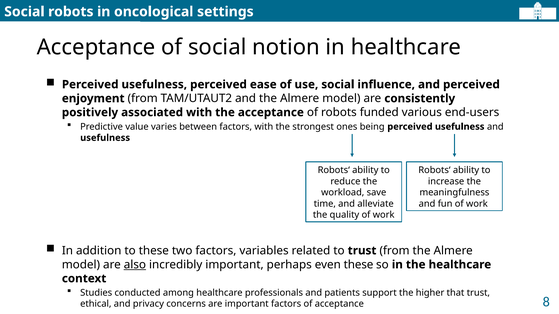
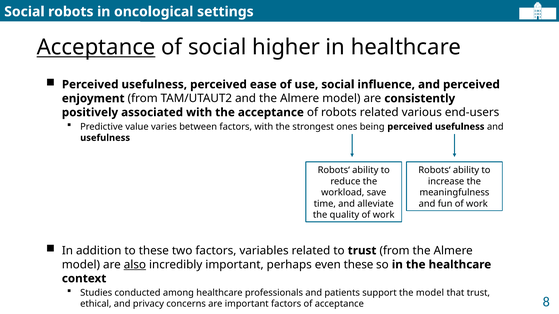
Acceptance underline: none -> present (96, 47)
notion: notion -> higher (286, 47)
robots funded: funded -> related (379, 113)
the higher: higher -> model (430, 293)
